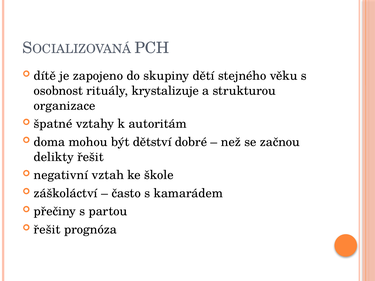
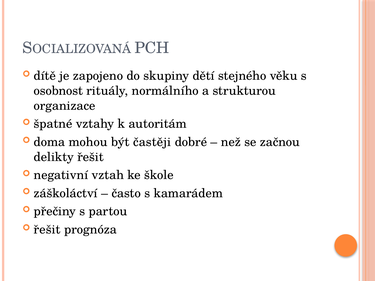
krystalizuje: krystalizuje -> normálního (165, 91)
dětství: dětství -> častěji (152, 142)
